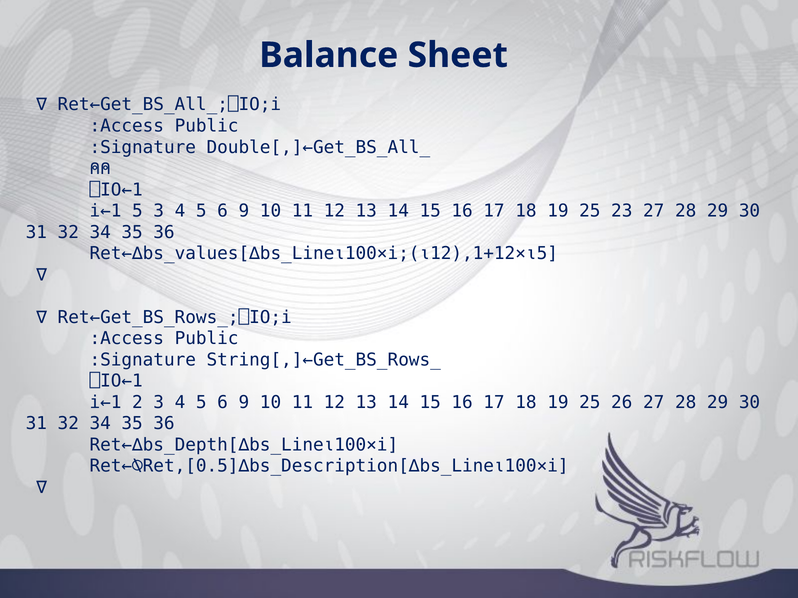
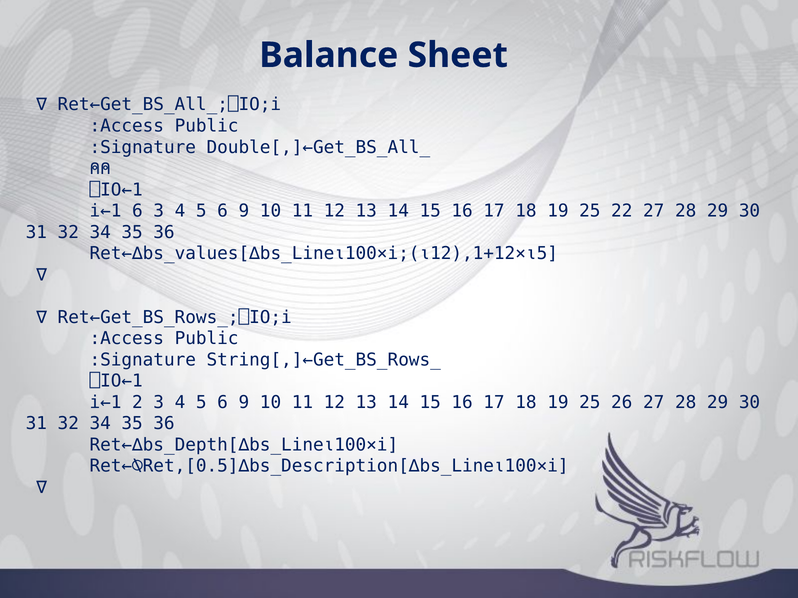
i←1 5: 5 -> 6 (137, 211)
23: 23 -> 22 (622, 211)
